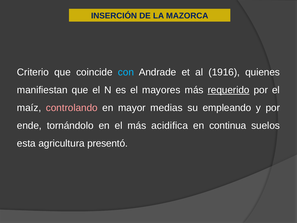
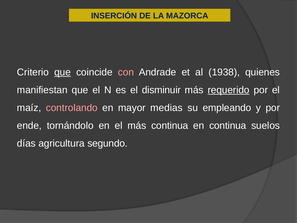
que underline: none -> present (63, 72)
con colour: light blue -> pink (126, 72)
1916: 1916 -> 1938 (224, 72)
mayores: mayores -> disminuir (161, 90)
más acidifica: acidifica -> continua (170, 126)
esta: esta -> días (26, 143)
presentó: presentó -> segundo (108, 143)
